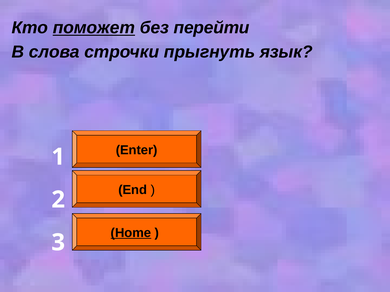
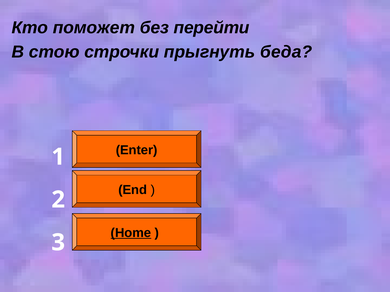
поможет underline: present -> none (94, 28)
слова: слова -> стою (54, 52)
язык: язык -> беда (286, 52)
